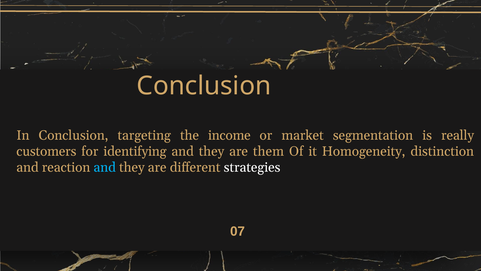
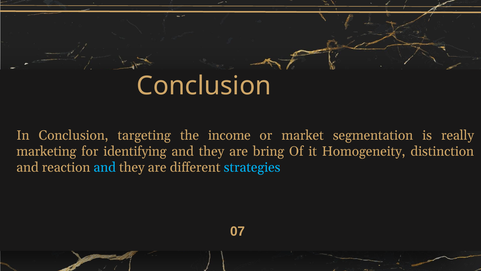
customers: customers -> marketing (46, 151)
them: them -> bring (269, 151)
strategies colour: white -> light blue (252, 167)
